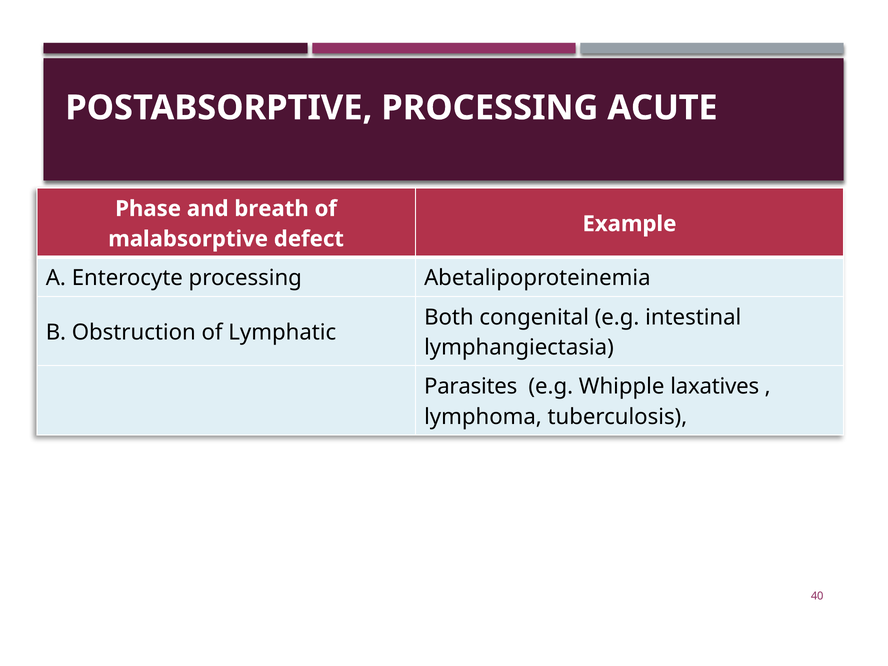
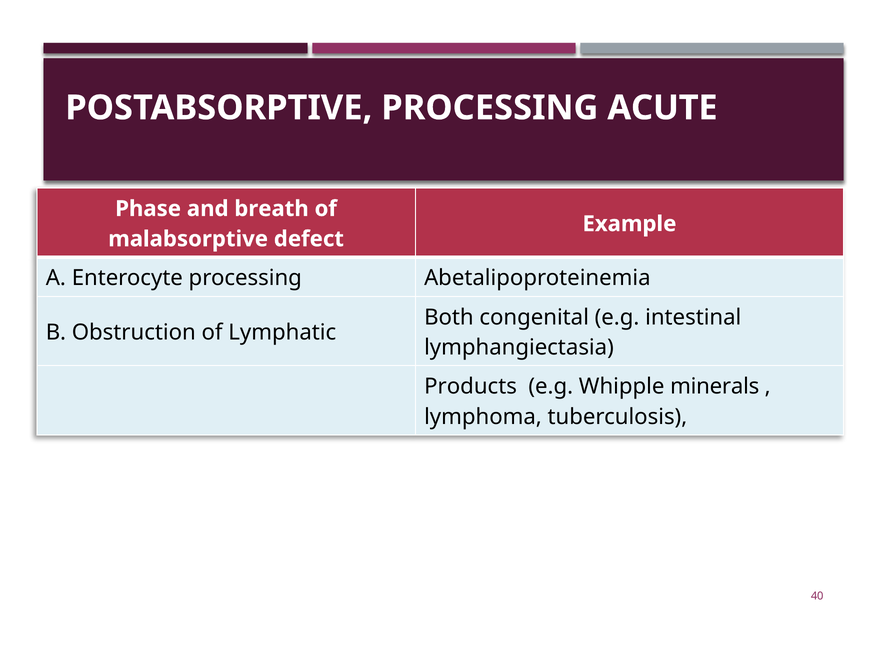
Parasites: Parasites -> Products (471, 387)
laxatives: laxatives -> minerals (715, 387)
